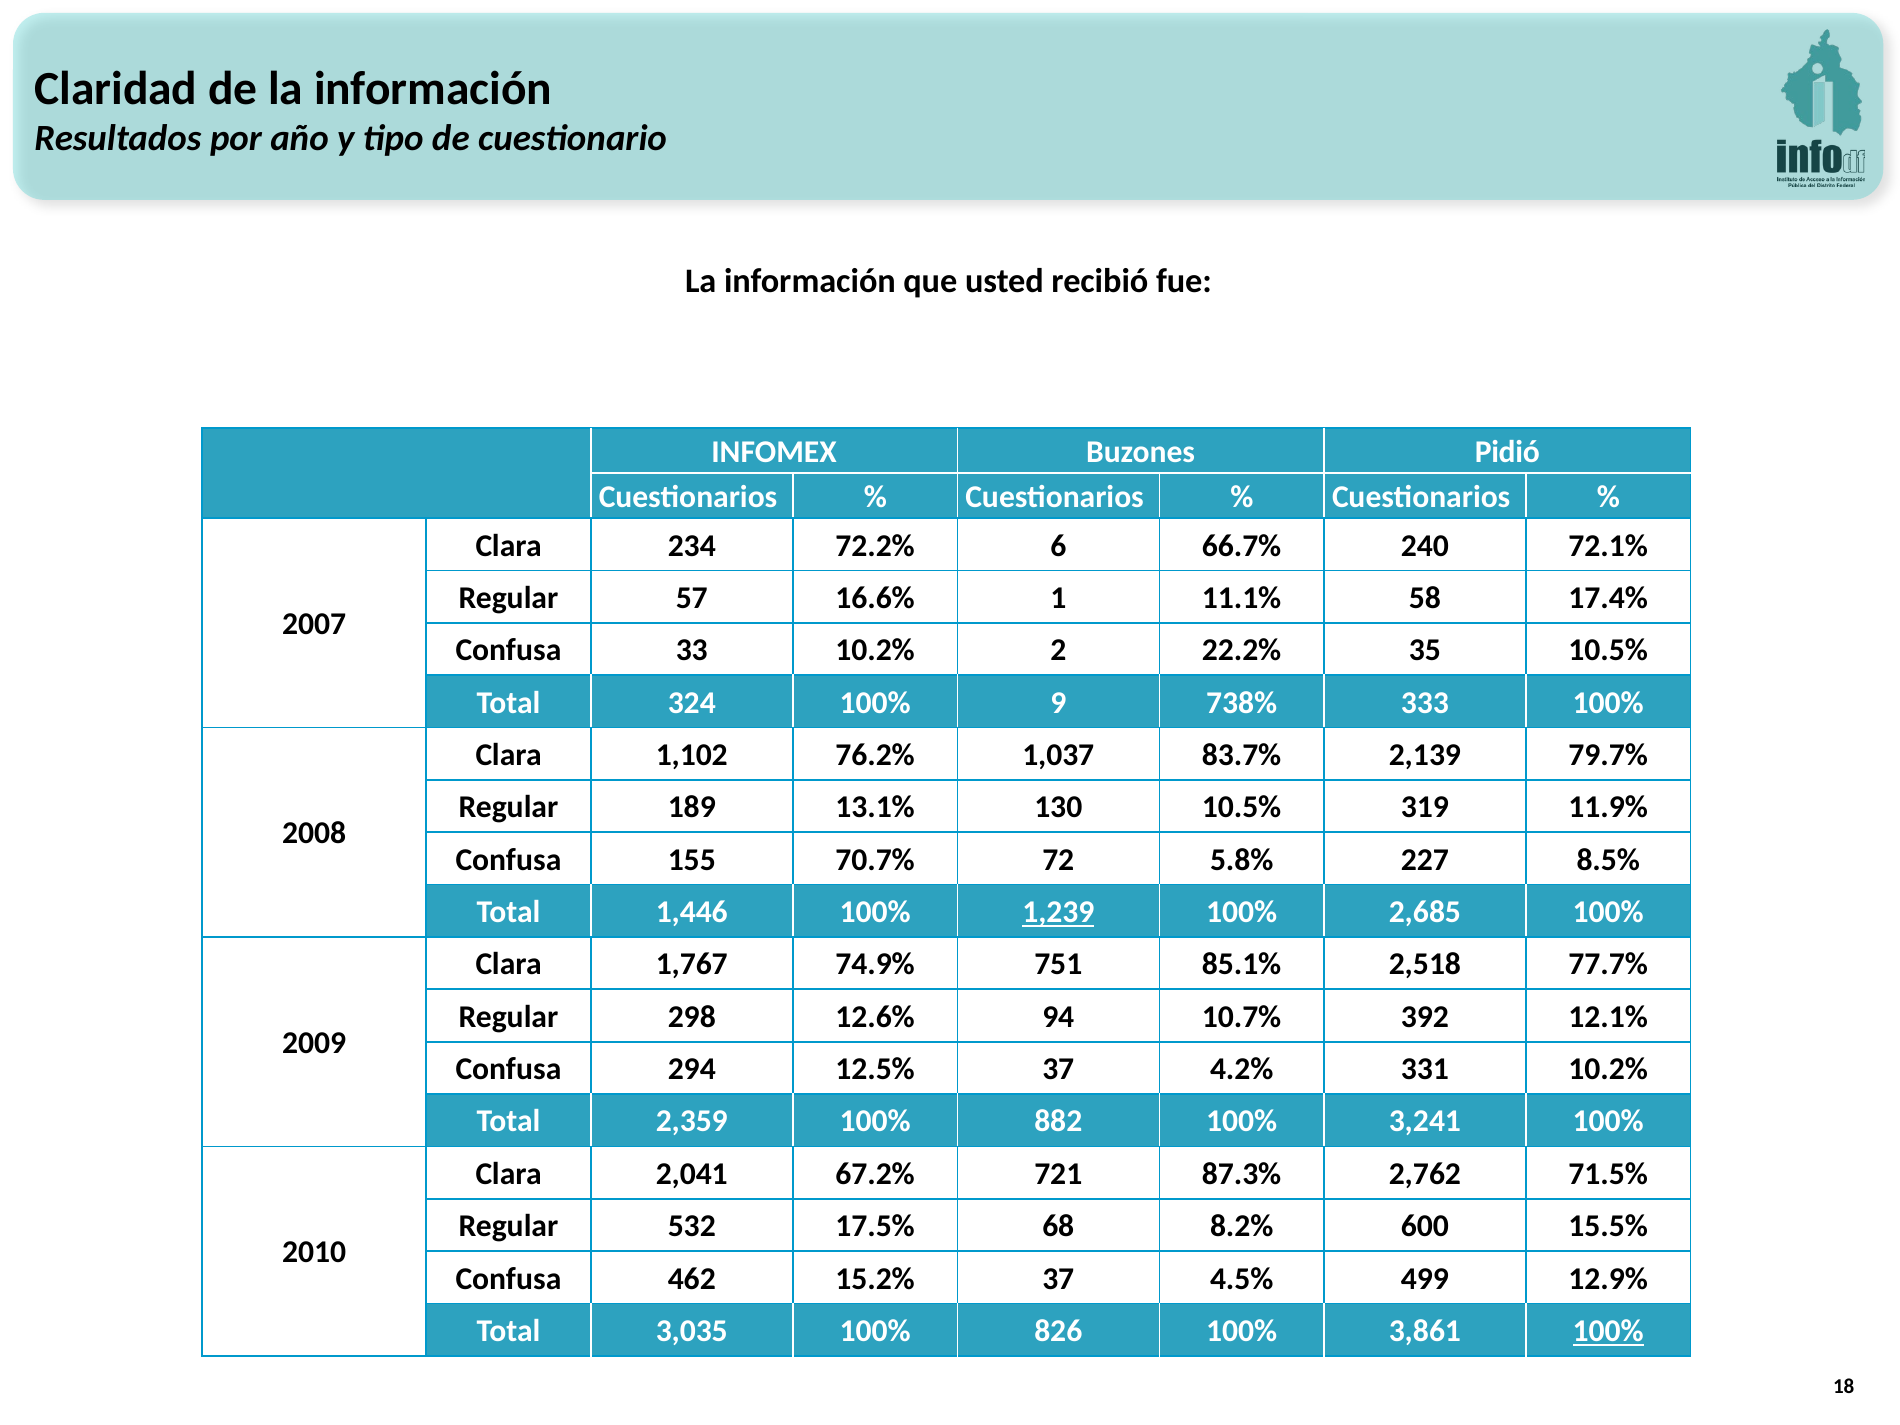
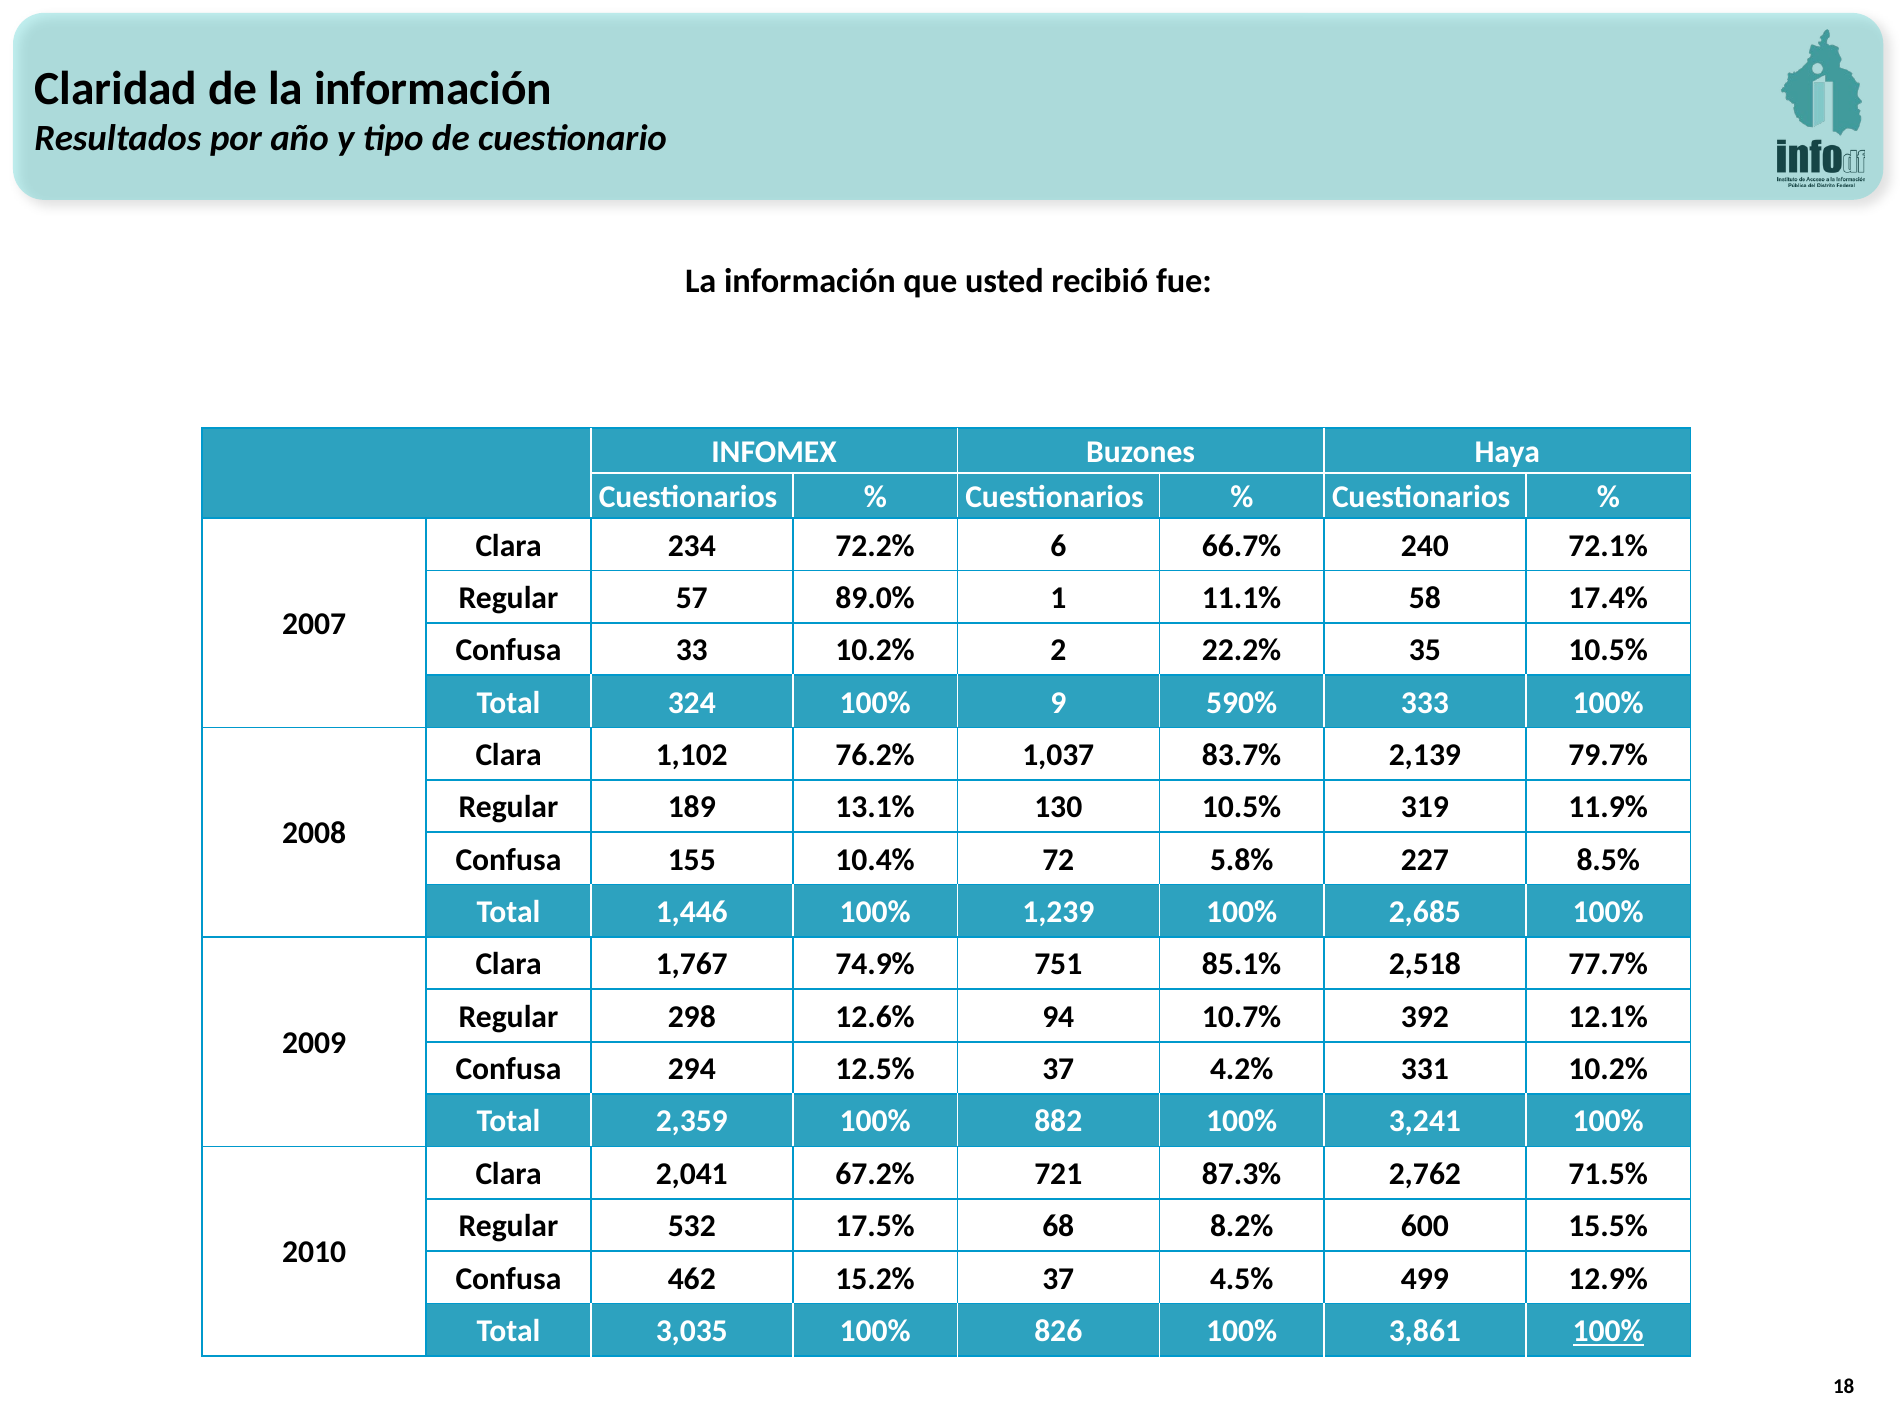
Pidió: Pidió -> Haya (1507, 452)
16.6%: 16.6% -> 89.0% (875, 598)
738%: 738% -> 590% (1242, 703)
70.7%: 70.7% -> 10.4% (875, 860)
1,239 underline: present -> none (1058, 912)
